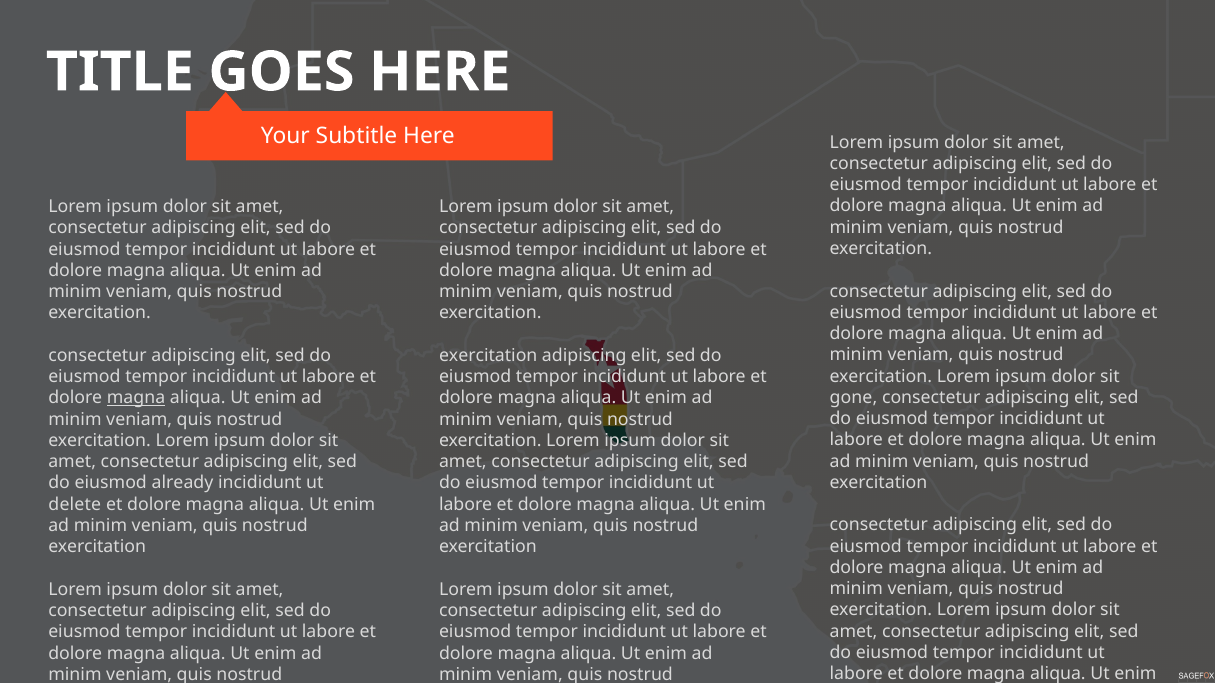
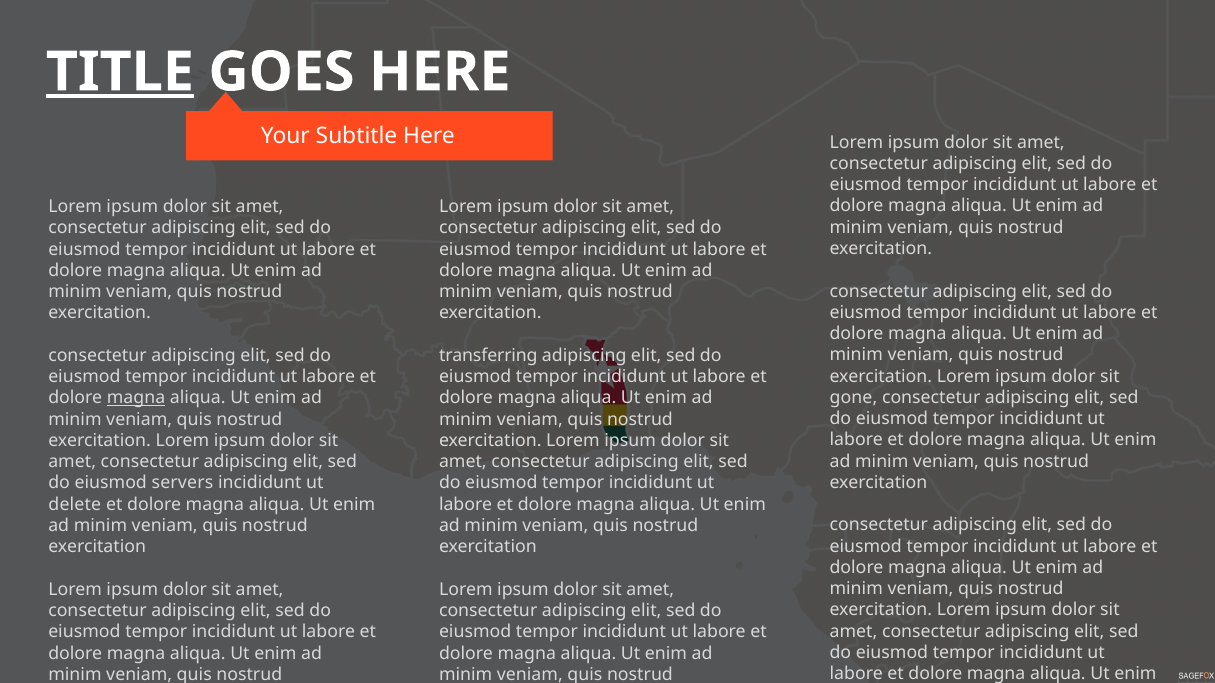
TITLE underline: none -> present (120, 72)
exercitation: exercitation -> transferring (488, 356)
already: already -> servers (182, 483)
